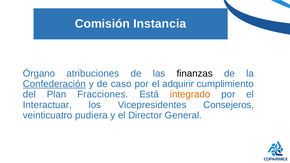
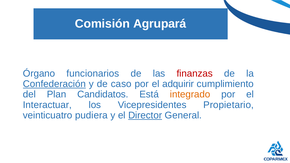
Instancia: Instancia -> Agrupará (160, 24)
atribuciones: atribuciones -> funcionarios (93, 74)
finanzas colour: black -> red (195, 74)
Fracciones: Fracciones -> Candidatos (103, 94)
Consejeros: Consejeros -> Propietario (229, 105)
Director underline: none -> present (145, 115)
